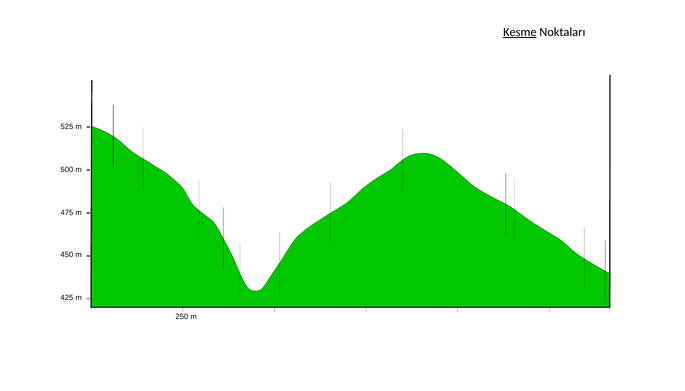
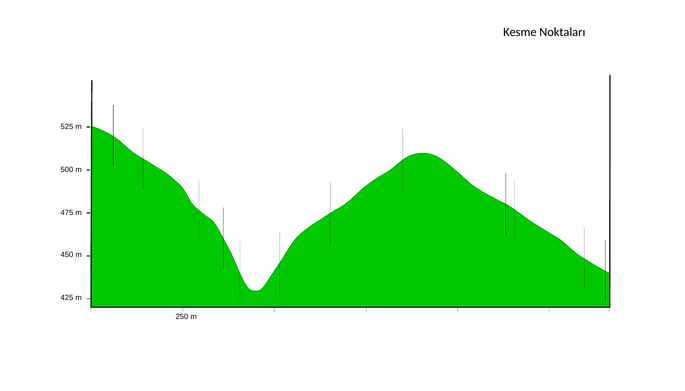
Kesme underline: present -> none (520, 32)
